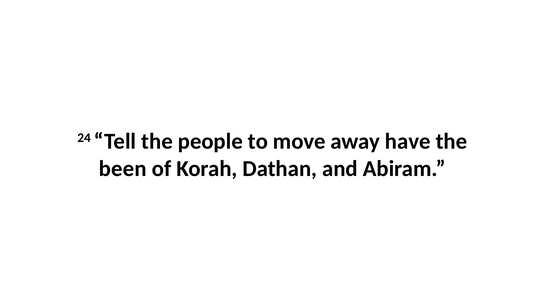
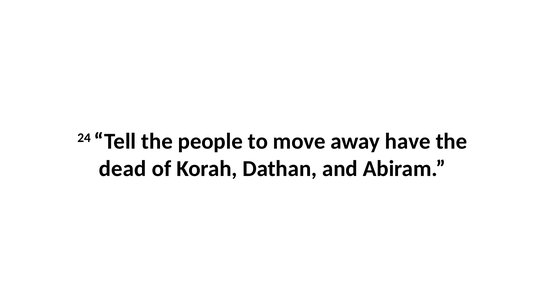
been: been -> dead (123, 168)
